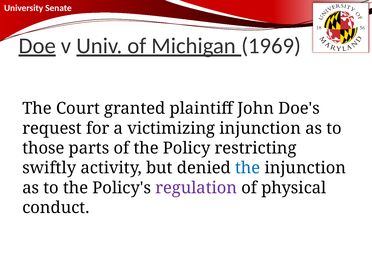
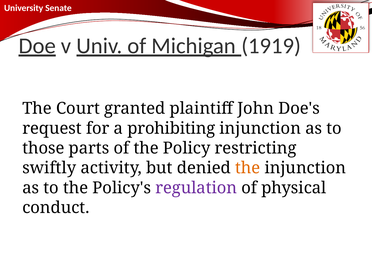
1969: 1969 -> 1919 (271, 46)
victimizing: victimizing -> prohibiting (171, 128)
the colour: blue -> orange (248, 168)
